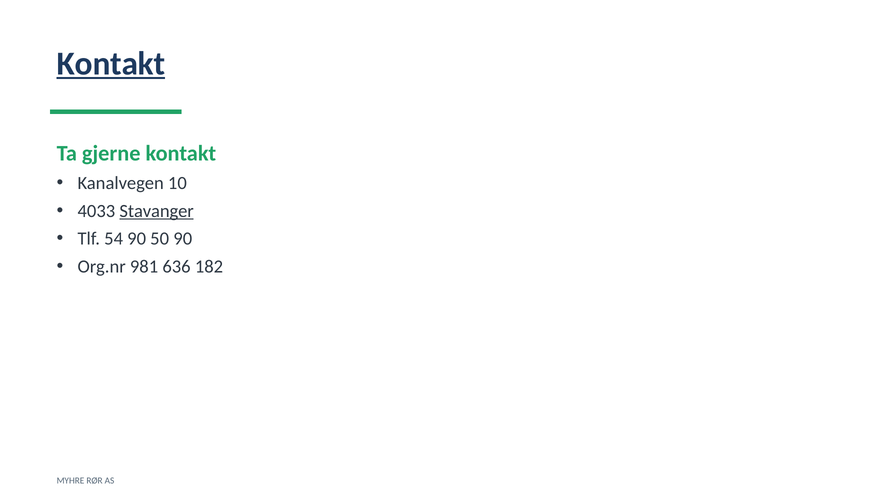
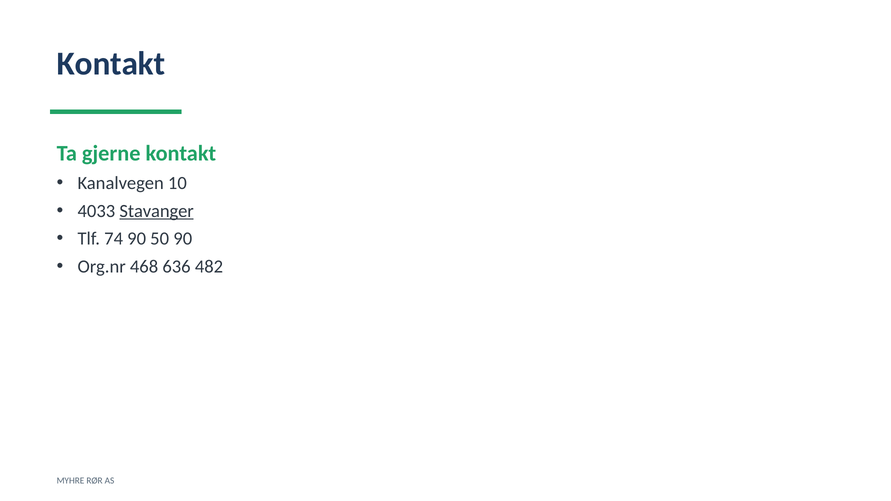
Kontakt underline: present -> none (111, 64)
54: 54 -> 74 (114, 239)
981: 981 -> 468 (144, 267)
182: 182 -> 482 (209, 267)
